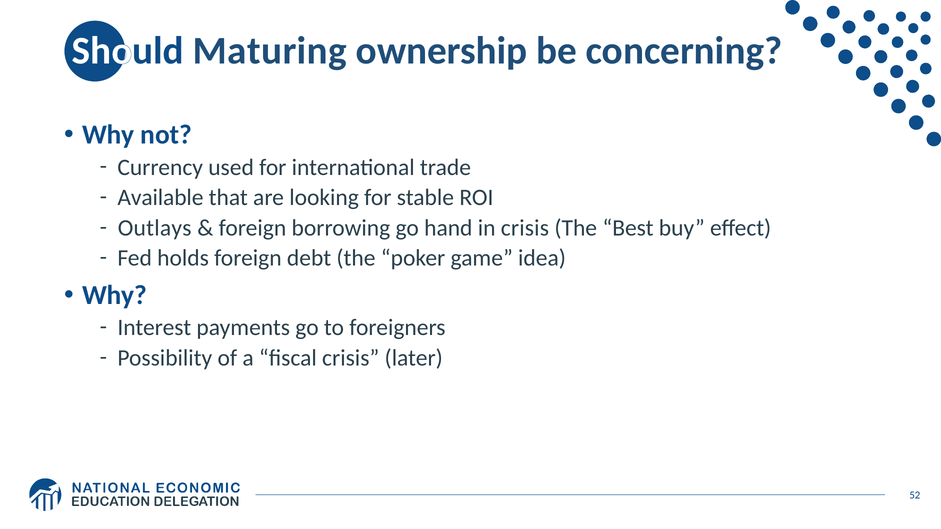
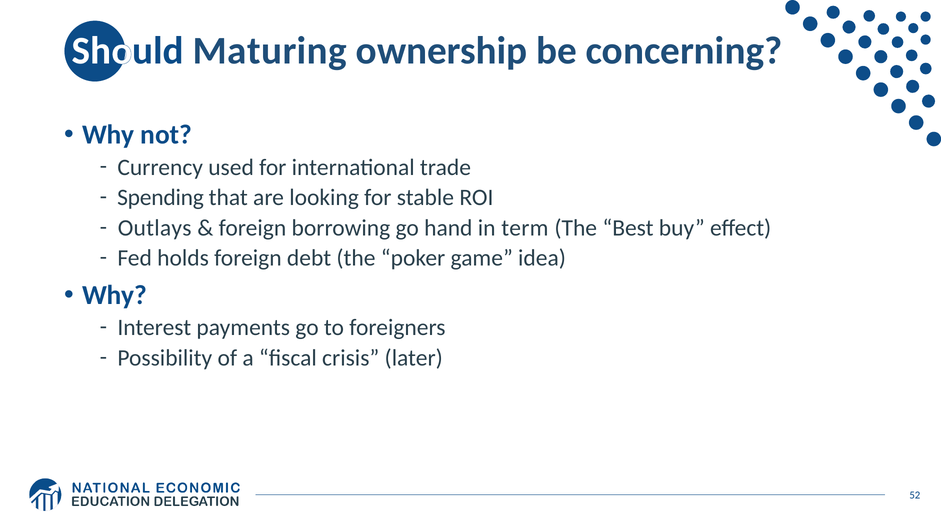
Available: Available -> Spending (160, 198)
in crisis: crisis -> term (525, 228)
